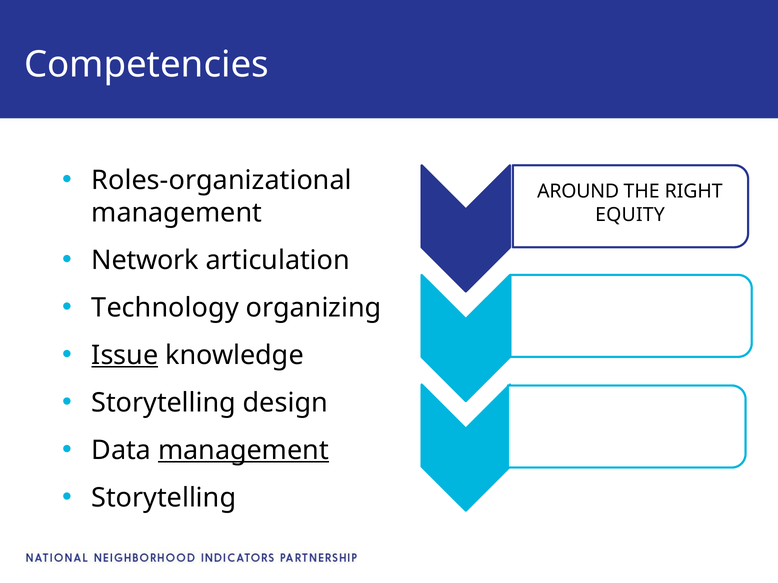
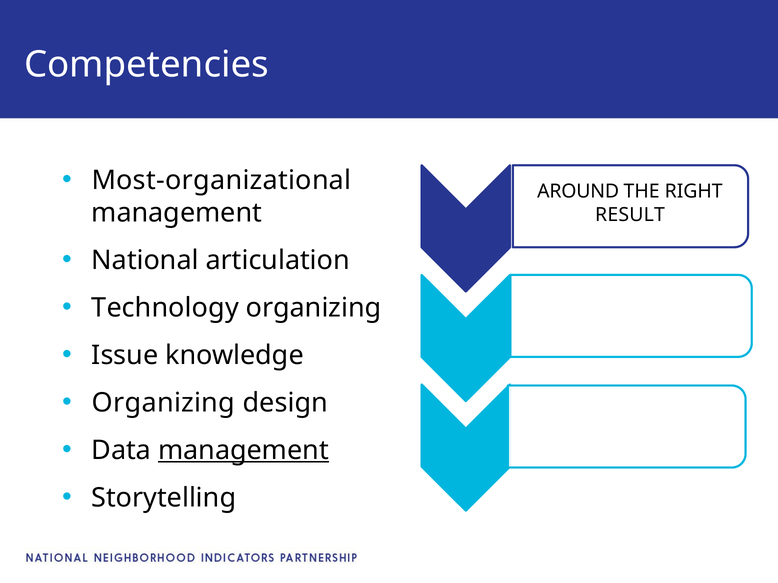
Roles-organizational: Roles-organizational -> Most-organizational (221, 180)
EQUITY: EQUITY -> RESULT (630, 215)
Network: Network -> National (145, 260)
Issue underline: present -> none (125, 355)
Storytelling: Storytelling -> Organizing (164, 403)
